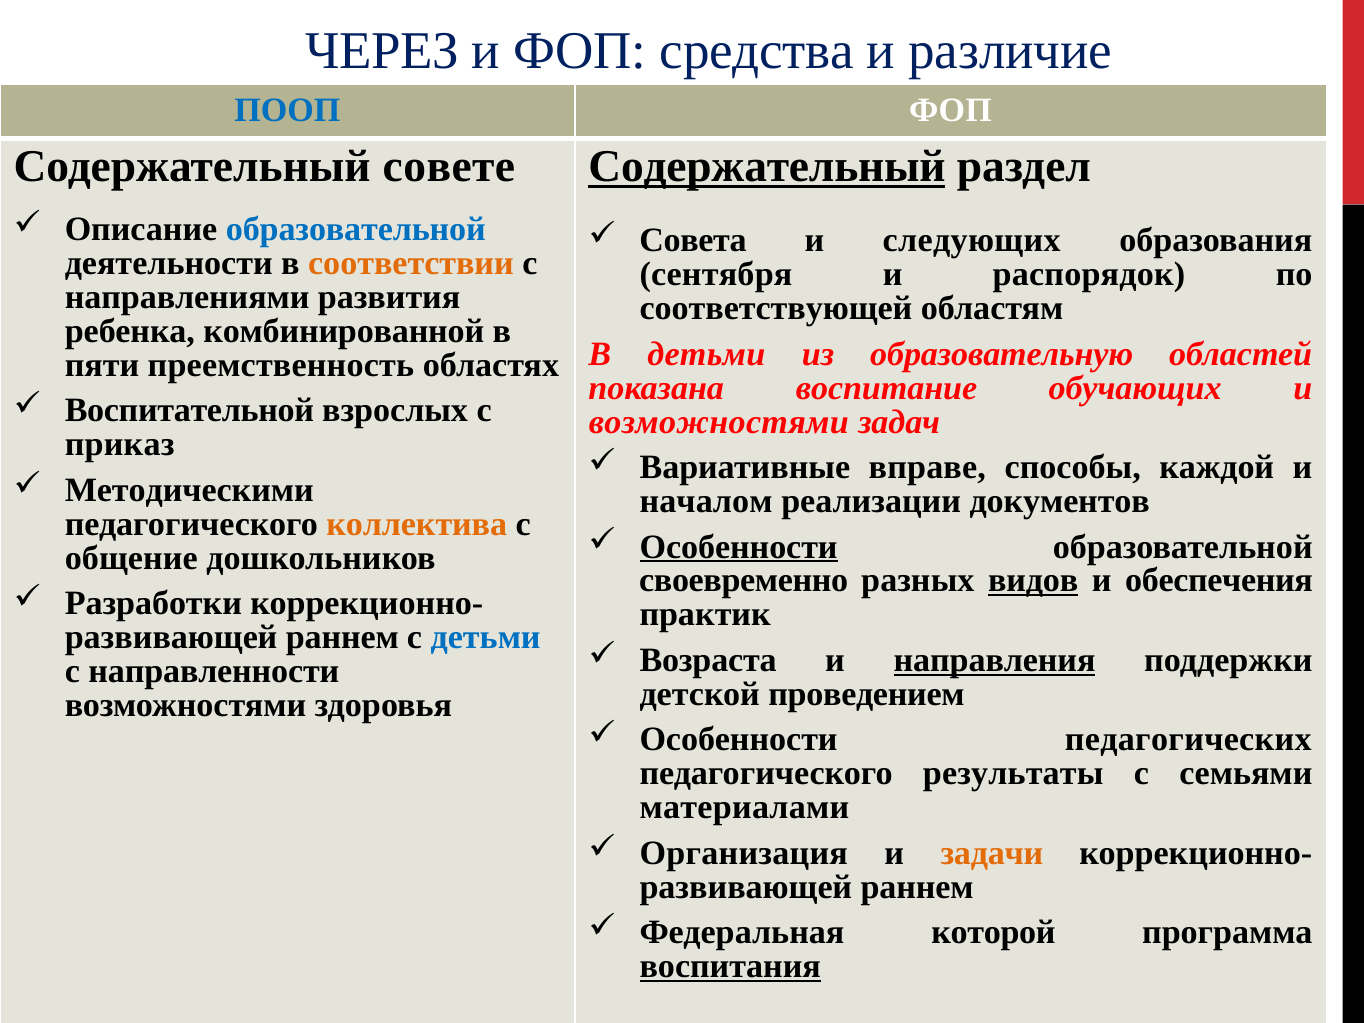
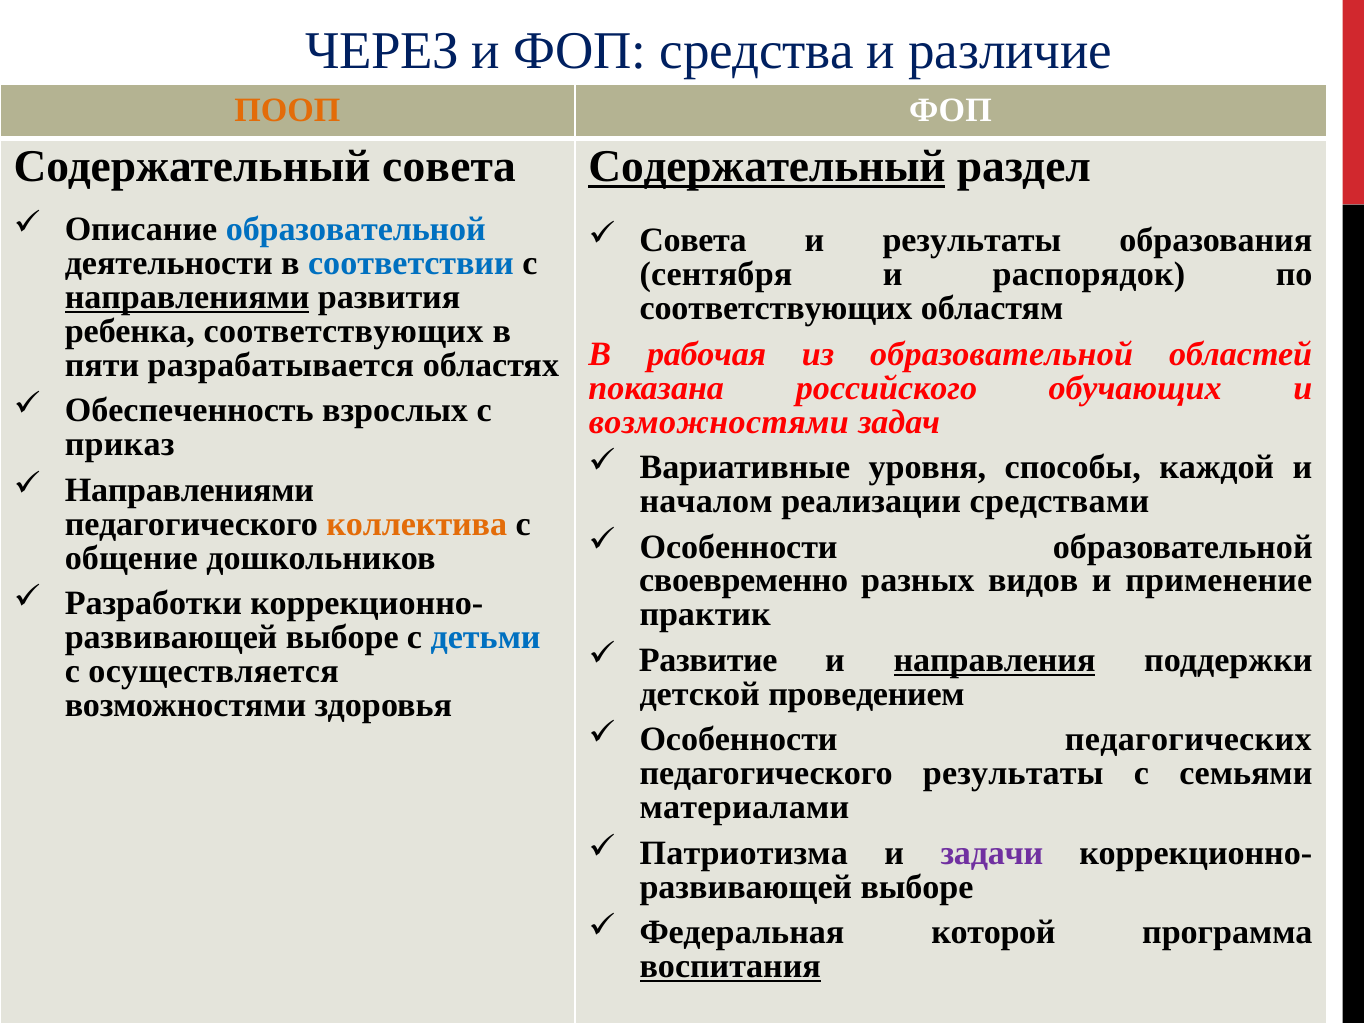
ПООП colour: blue -> orange (287, 110)
Содержательный совете: совете -> совета (449, 167)
и следующих: следующих -> результаты (972, 241)
соответствии colour: orange -> blue (411, 263)
направлениями underline: none -> present (187, 297)
соответствующей: соответствующей -> соответствующих (776, 309)
ребенка комбинированной: комбинированной -> соответствующих (344, 331)
В детьми: детьми -> рабочая (707, 354)
из образовательную: образовательную -> образовательной (1002, 354)
преемственность: преемственность -> разрабатывается (281, 365)
воспитание: воспитание -> российского (886, 388)
Воспитательной: Воспитательной -> Обеспеченность (189, 411)
вправе: вправе -> уровня (927, 467)
Методическими: Методическими -> Направлениями (189, 490)
документов: документов -> средствами (1059, 501)
Особенности underline: present -> none (739, 547)
видов underline: present -> none (1033, 581)
обеспечения: обеспечения -> применение (1219, 581)
раннем: раннем -> выборе (342, 637)
Возраста: Возраста -> Развитие (708, 660)
направленности: направленности -> осуществляется (214, 671)
Организация: Организация -> Патриотизма (744, 853)
задачи colour: orange -> purple (992, 853)
раннем: раннем -> выборе (917, 887)
